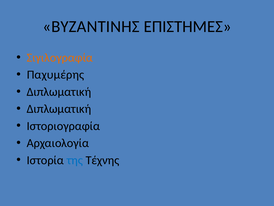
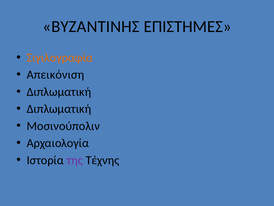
Παχυμέρης: Παχυμέρης -> Απεικόνιση (55, 75)
Ιστοριογραφία: Ιστοριογραφία -> Μοσινούπολιν (63, 126)
της colour: blue -> purple (75, 160)
